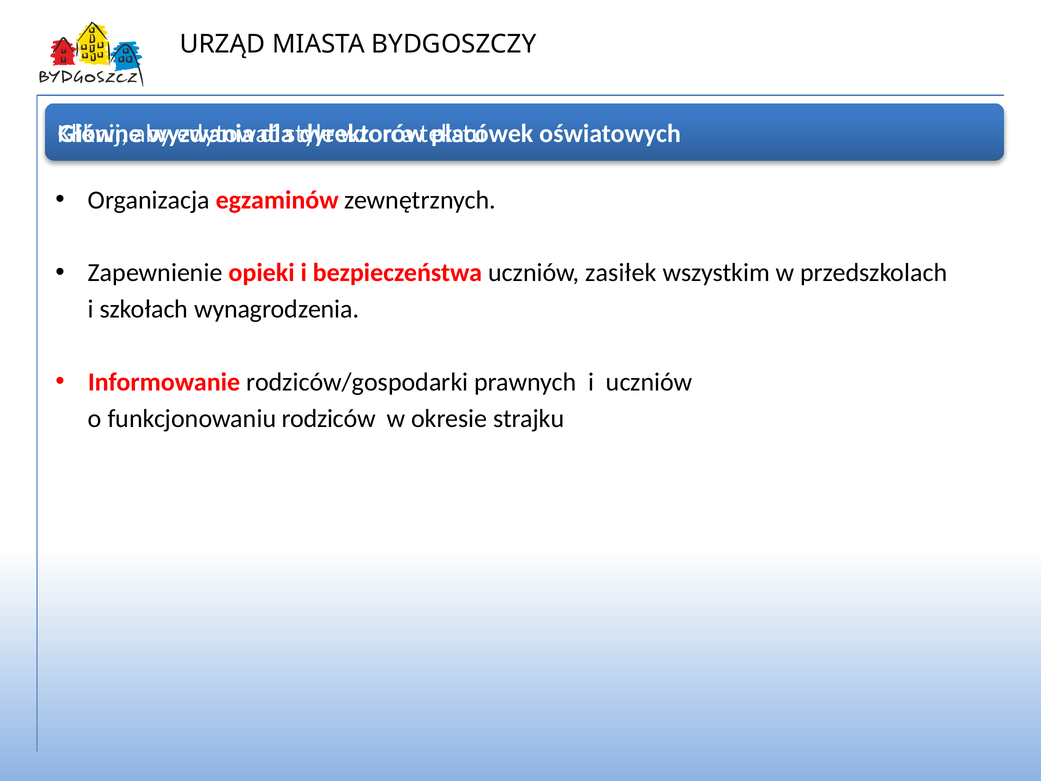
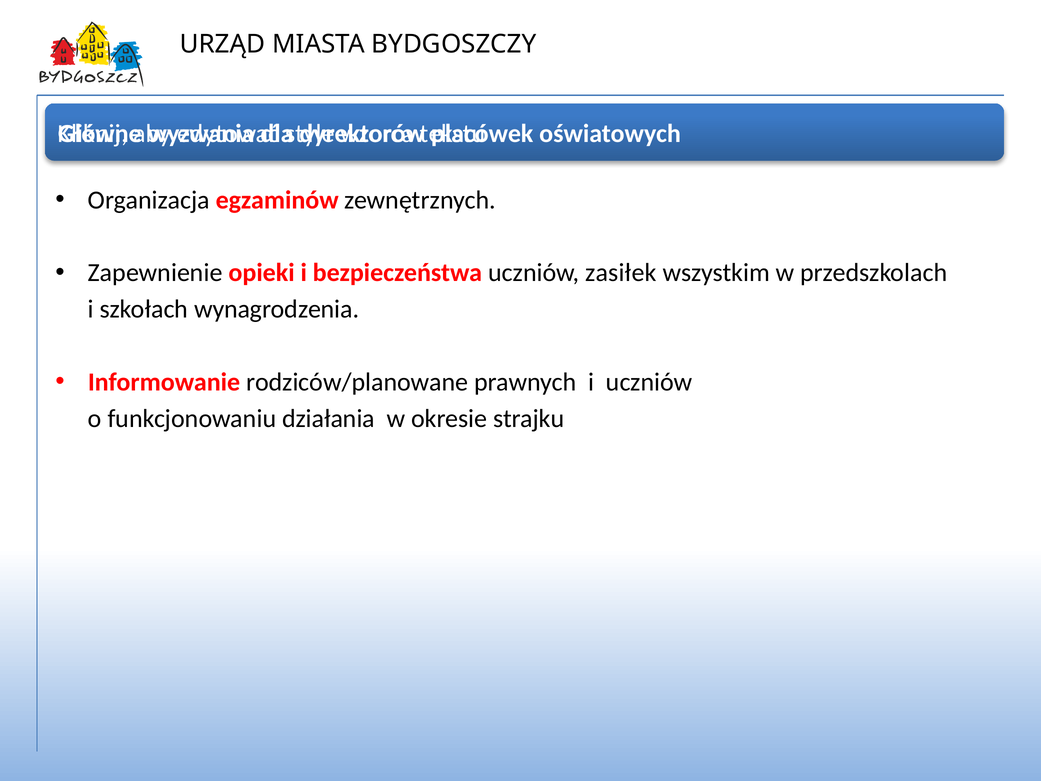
rodziców/gospodarki: rodziców/gospodarki -> rodziców/planowane (357, 382)
rodziców: rodziców -> działania (329, 419)
